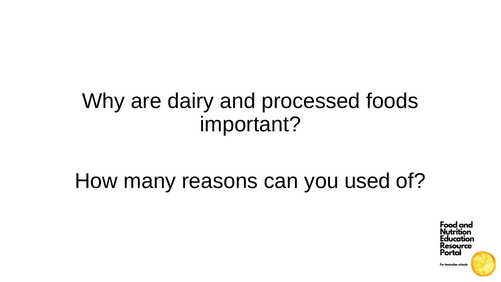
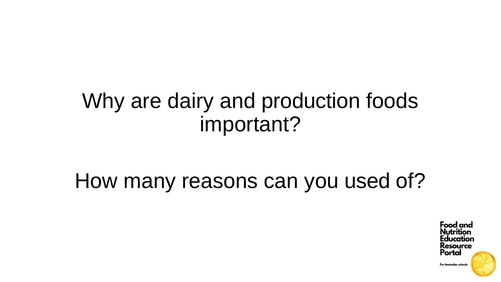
processed: processed -> production (311, 101)
